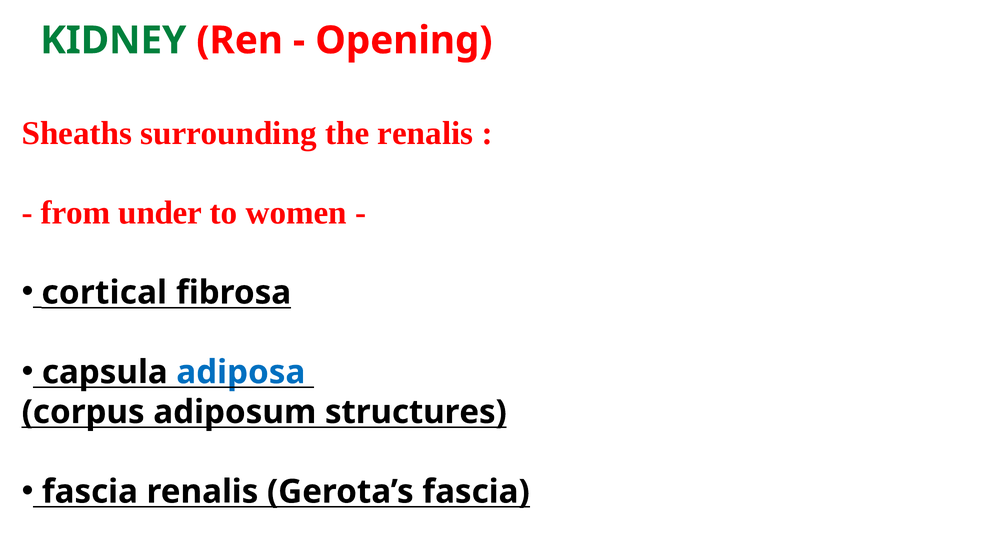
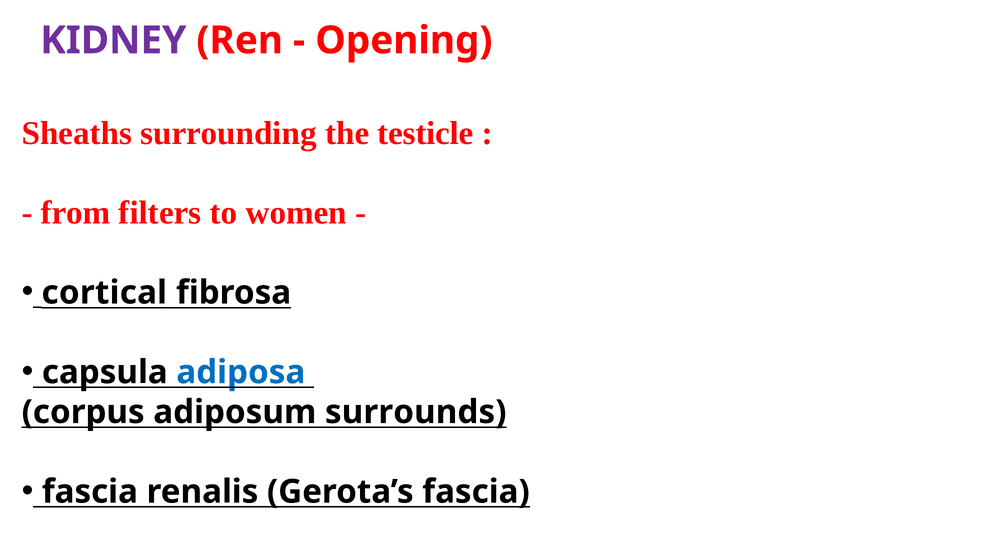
KIDNEY colour: green -> purple (113, 40)
the renalis: renalis -> testicle (426, 133)
under: under -> filters (160, 213)
structures: structures -> surrounds (416, 412)
